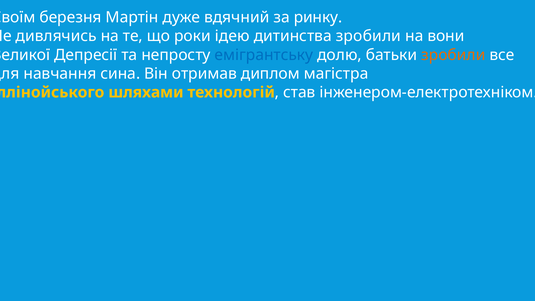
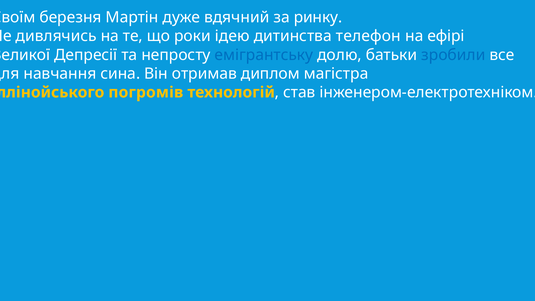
дитинства зробили: зробили -> телефон (368, 36)
вони: вони -> ефірі (446, 36)
зробили colour: orange -> blue (453, 55)
шляхами: шляхами -> погромів (146, 92)
